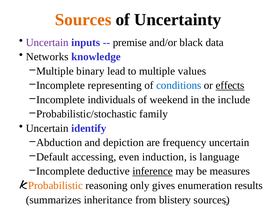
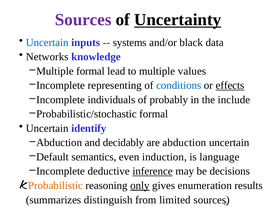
Sources colour: orange -> purple (83, 20)
Uncertainty underline: none -> present (178, 20)
Uncertain colour: purple -> blue (47, 43)
premise: premise -> systems (130, 43)
Multiple binary: binary -> formal (90, 71)
weekend: weekend -> probably (169, 100)
Probabilistic/stochastic family: family -> formal (154, 114)
depiction: depiction -> decidably (124, 143)
are frequency: frequency -> abduction (184, 143)
accessing: accessing -> semantics (94, 157)
measures: measures -> decisions (230, 171)
only underline: none -> present (140, 186)
inheritance: inheritance -> distinguish (108, 200)
blistery: blistery -> limited (175, 200)
